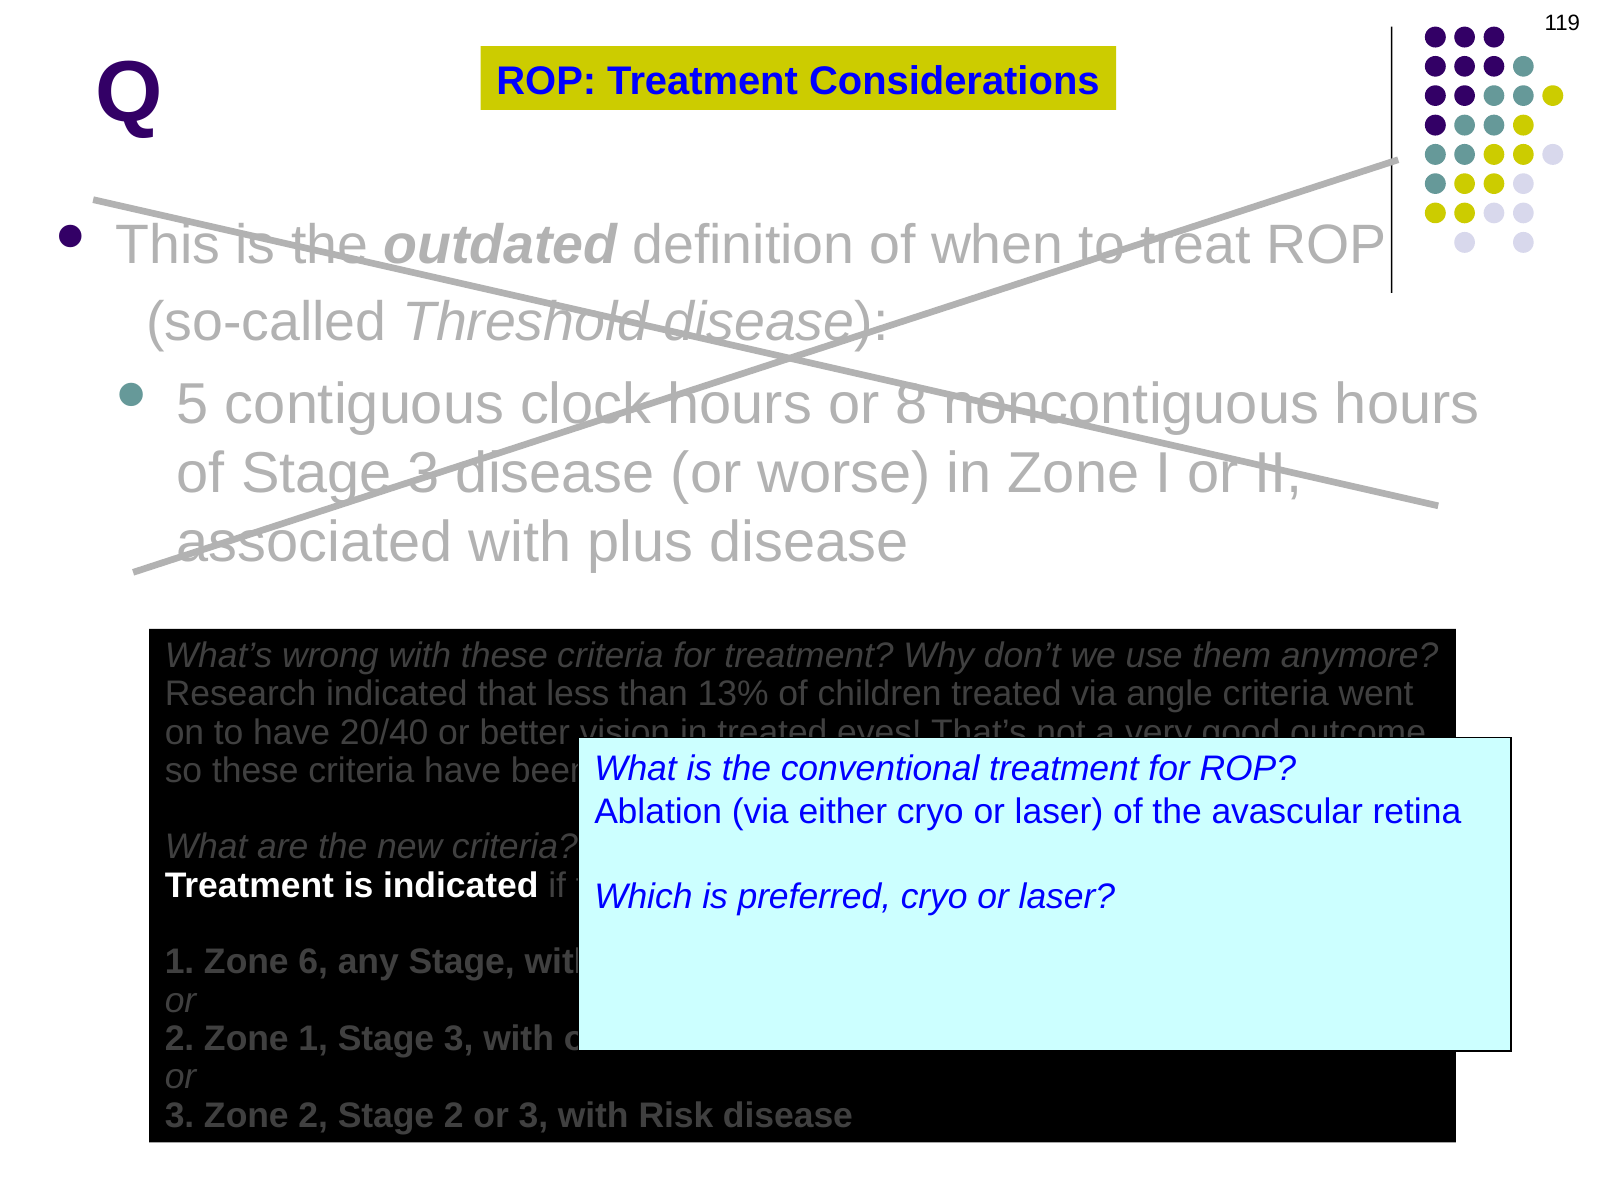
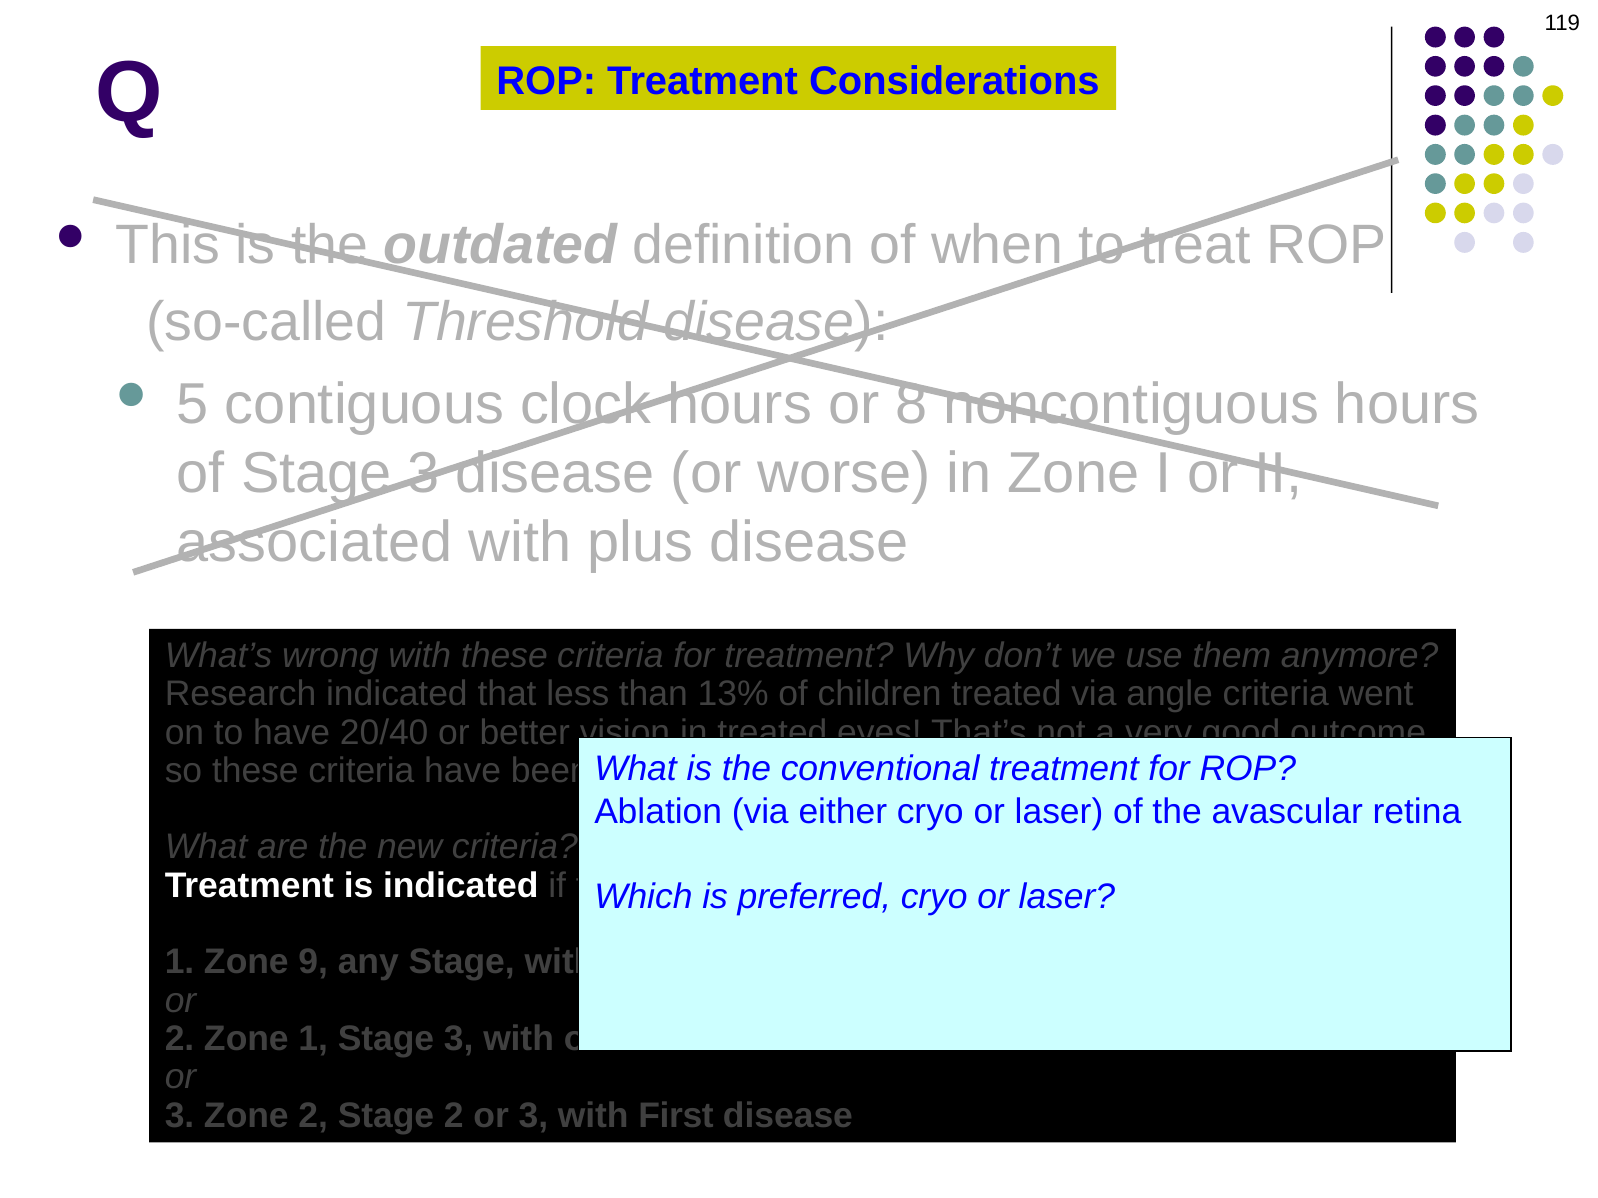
6: 6 -> 9 (313, 963)
Risk: Risk -> First (676, 1116)
